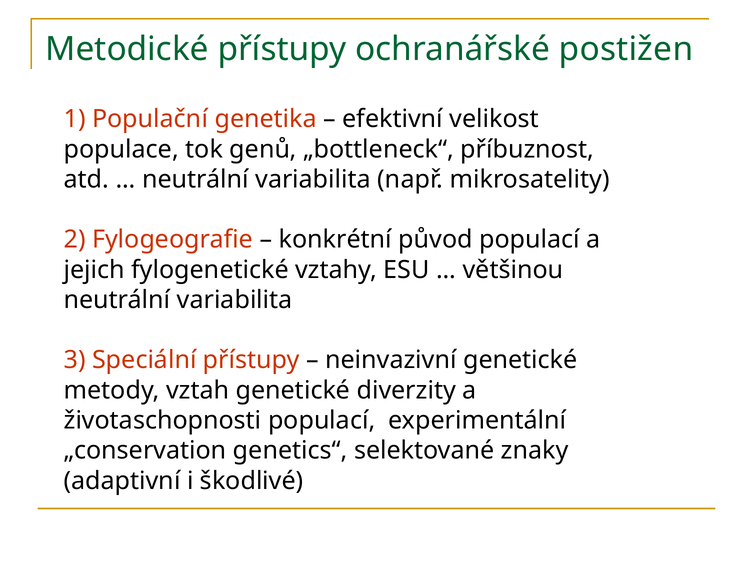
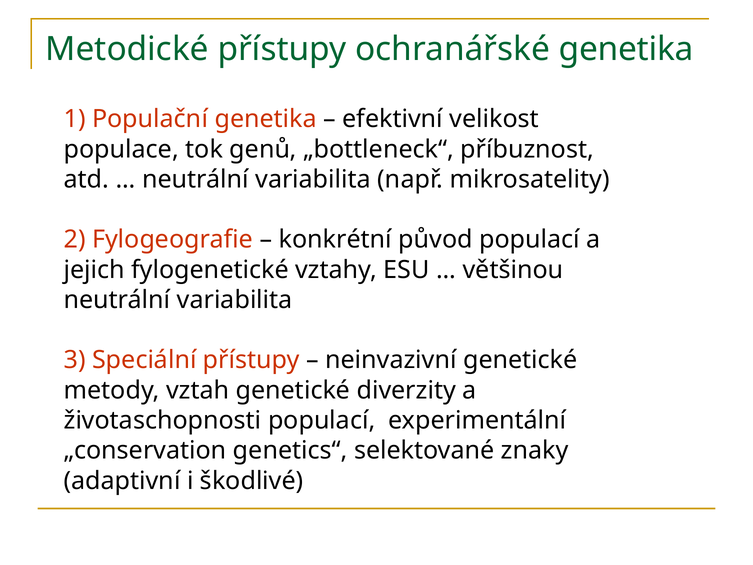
ochranářské postižen: postižen -> genetika (626, 49)
